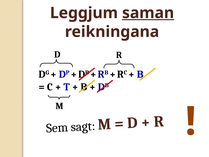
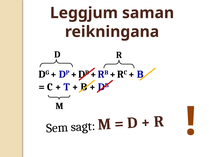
saman underline: present -> none (148, 13)
